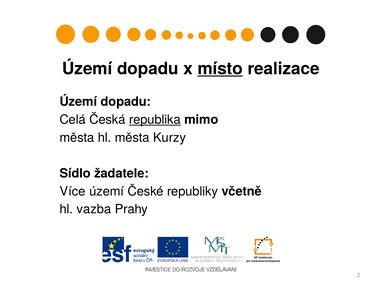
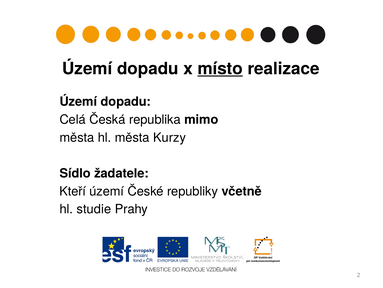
republika underline: present -> none (155, 119)
Více: Více -> Kteří (73, 191)
vazba: vazba -> studie (94, 209)
